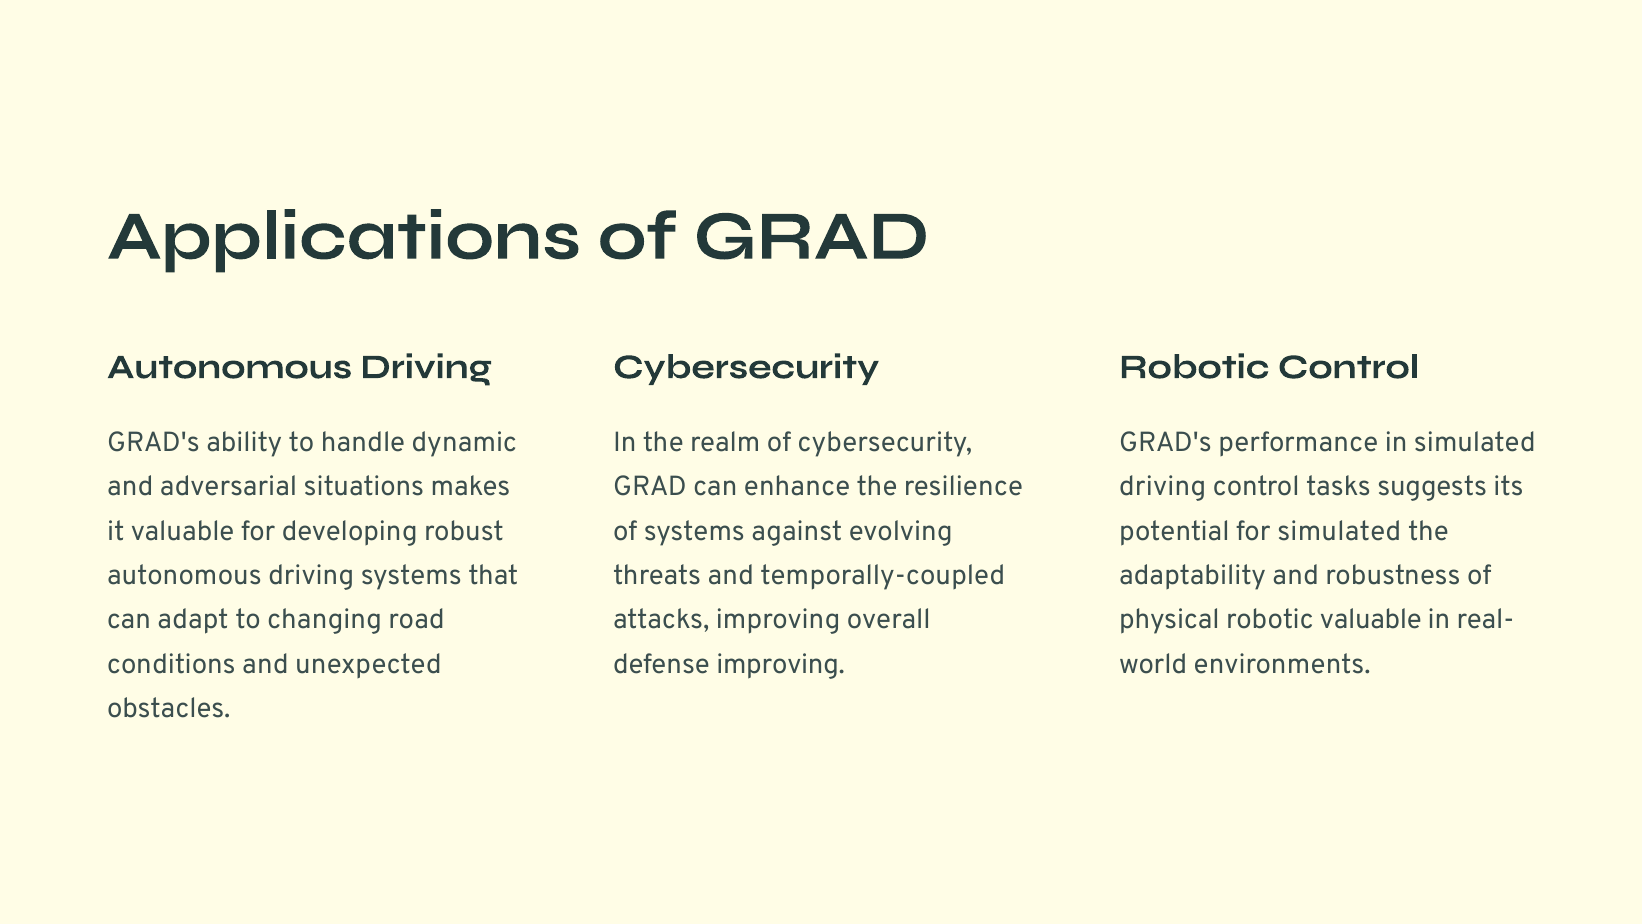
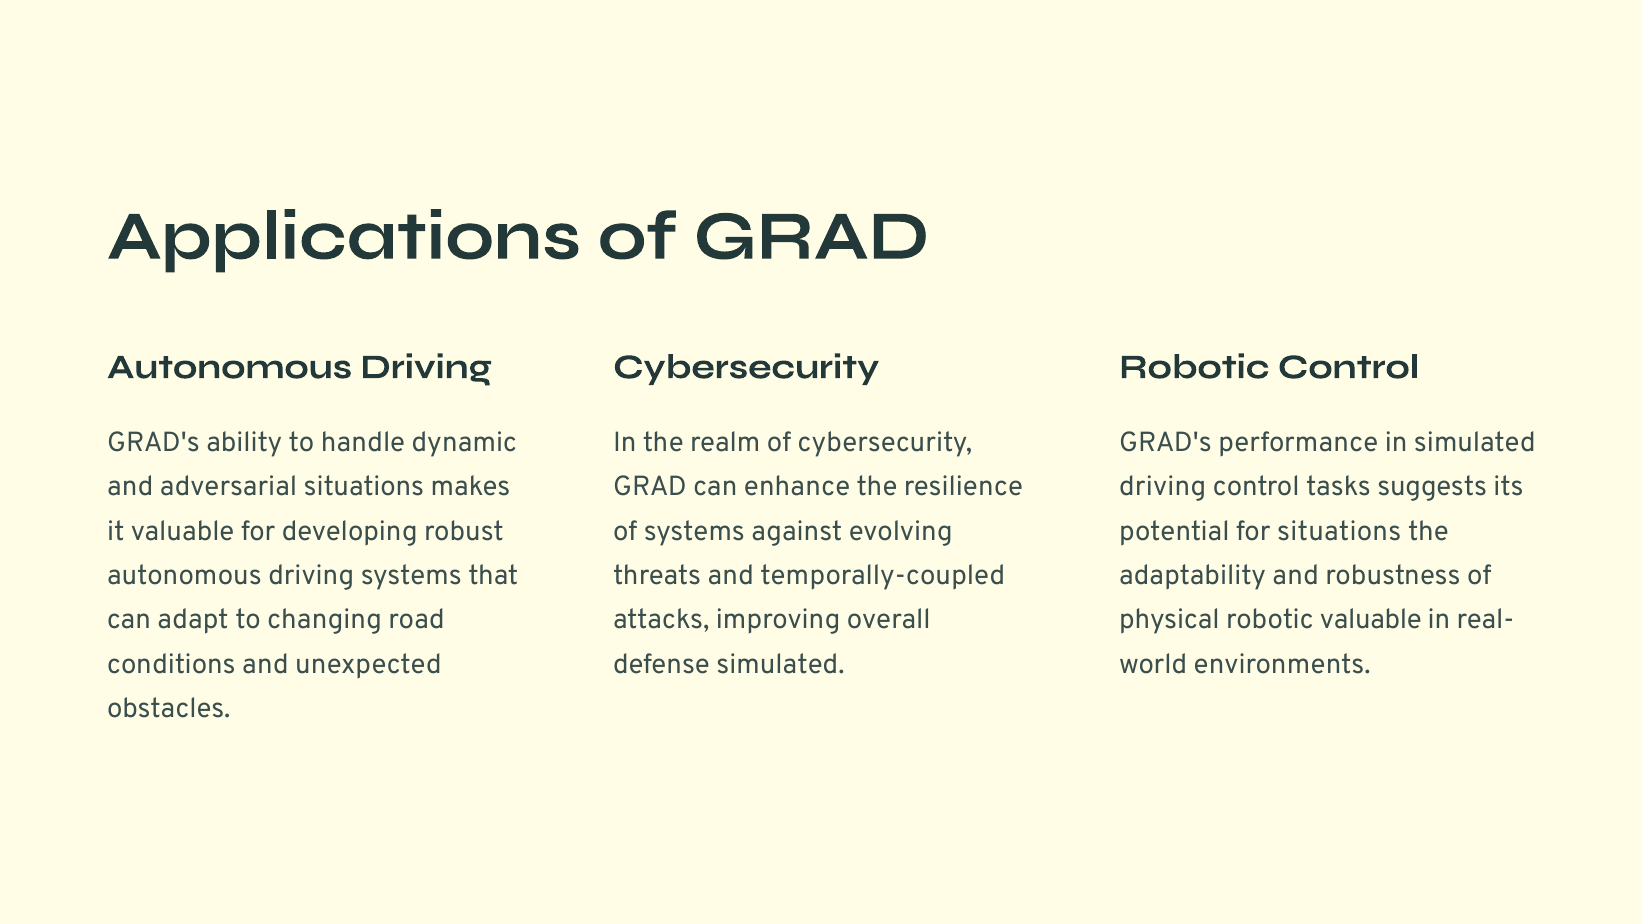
for simulated: simulated -> situations (1339, 531)
defense improving: improving -> simulated (780, 664)
